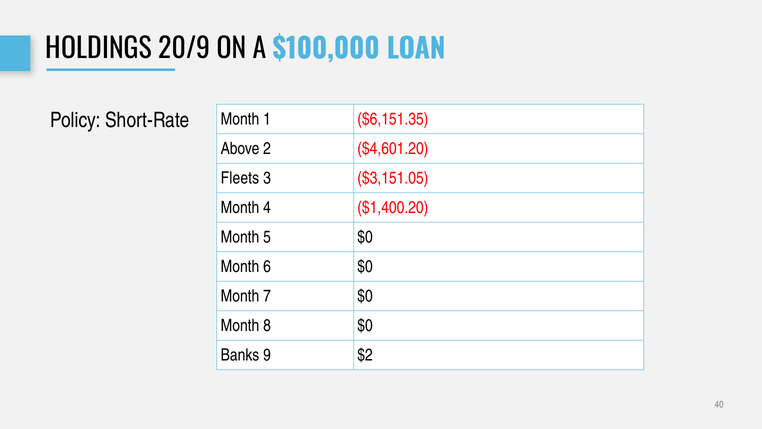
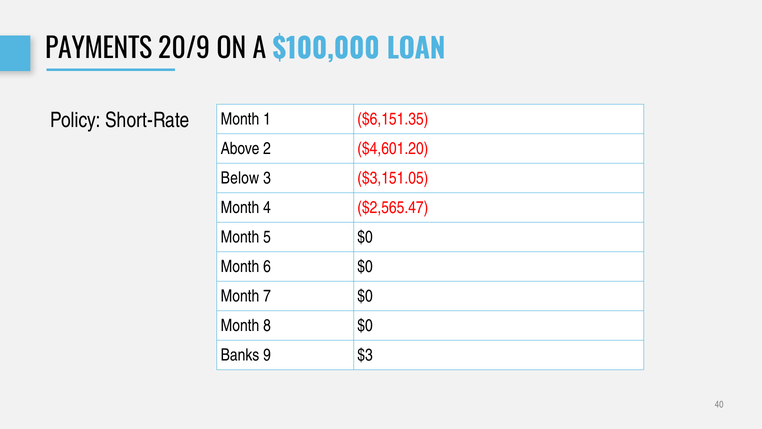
HOLDINGS: HOLDINGS -> PAYMENTS (99, 49)
Fleets: Fleets -> Below (240, 178)
$1,400.20: $1,400.20 -> $2,565.47 (393, 207)
$2: $2 -> $3 (365, 355)
